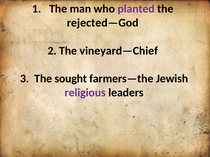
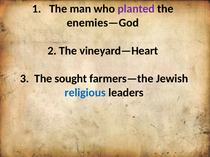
rejected—God: rejected—God -> enemies—God (103, 23)
vineyard—Chief: vineyard—Chief -> vineyard—Heart (119, 51)
religious colour: purple -> blue (85, 93)
